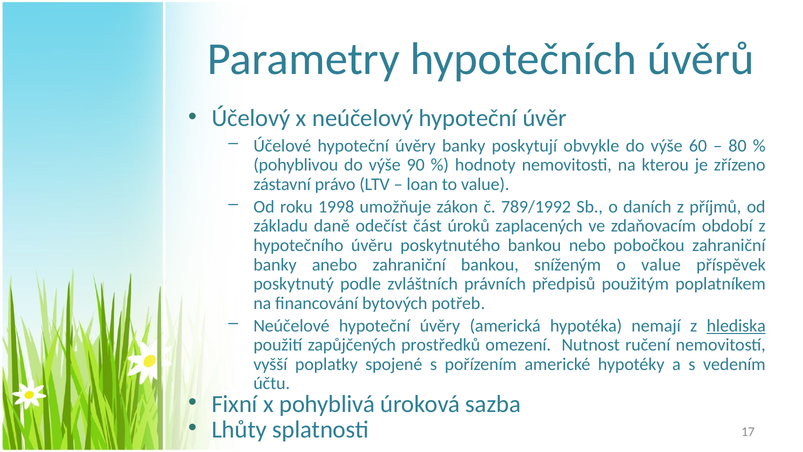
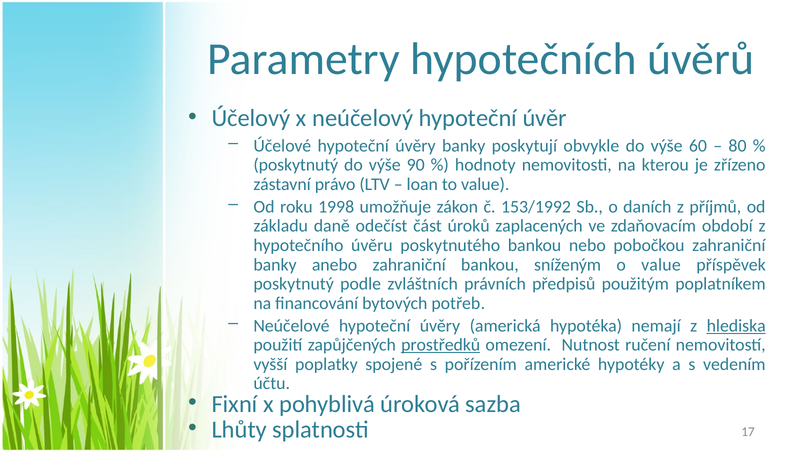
pohyblivou: pohyblivou -> poskytnutý (296, 165)
789/1992: 789/1992 -> 153/1992 (536, 207)
prostředků underline: none -> present (441, 345)
